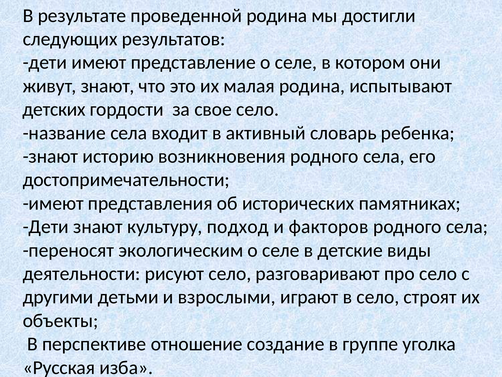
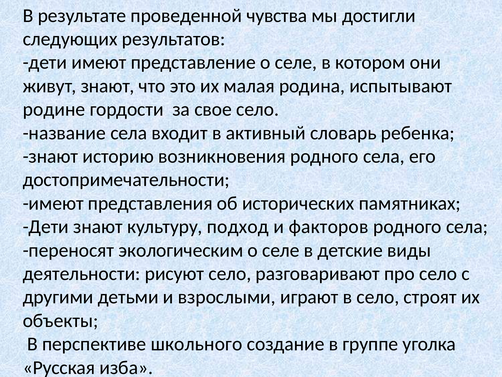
проведенной родина: родина -> чувства (277, 16)
детских: детских -> родине (54, 109)
отношение: отношение -> школьного (197, 344)
